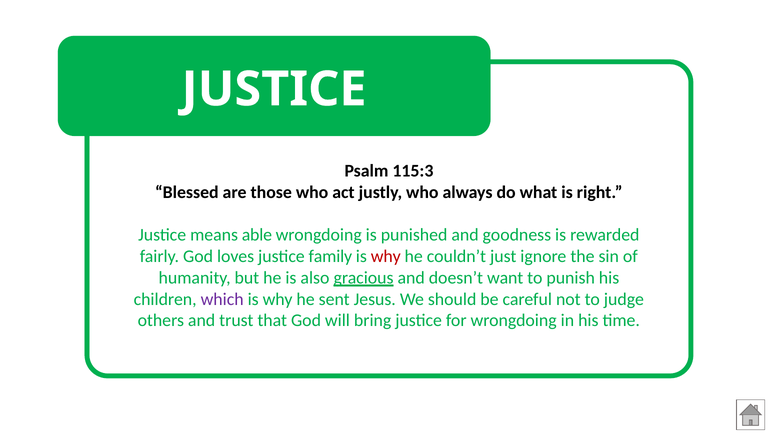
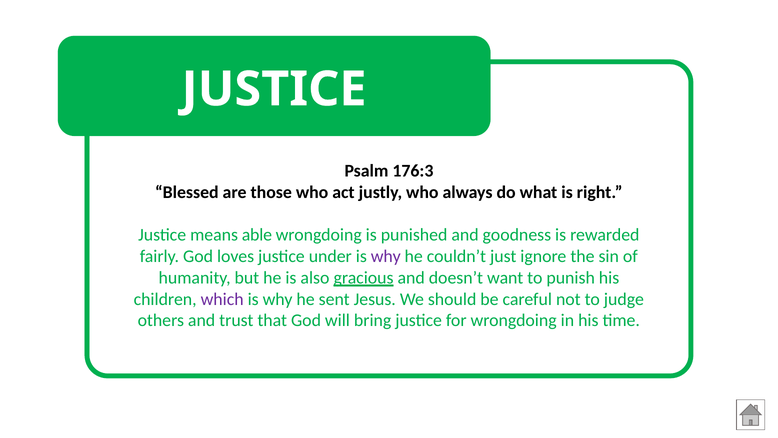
115:3: 115:3 -> 176:3 (413, 171)
family: family -> under (330, 256)
why colour: red -> purple (386, 256)
